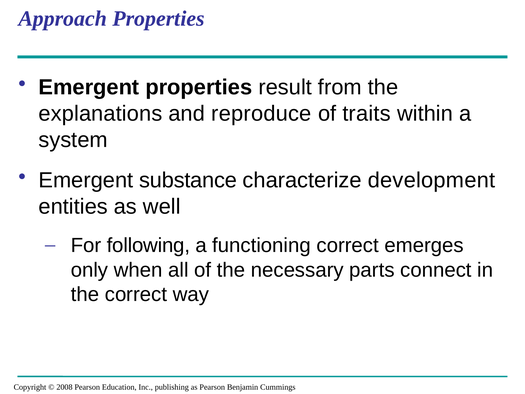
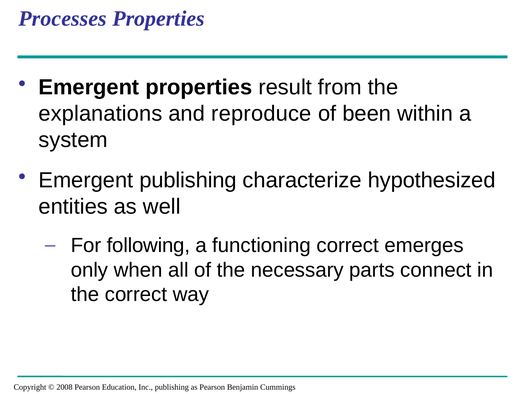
Approach: Approach -> Processes (63, 19)
traits: traits -> been (367, 114)
Emergent substance: substance -> publishing (188, 180)
development: development -> hypothesized (432, 180)
